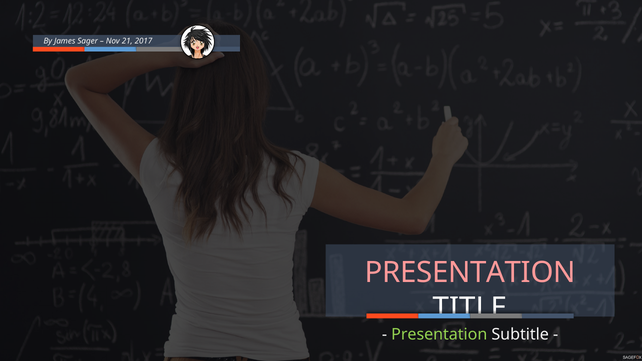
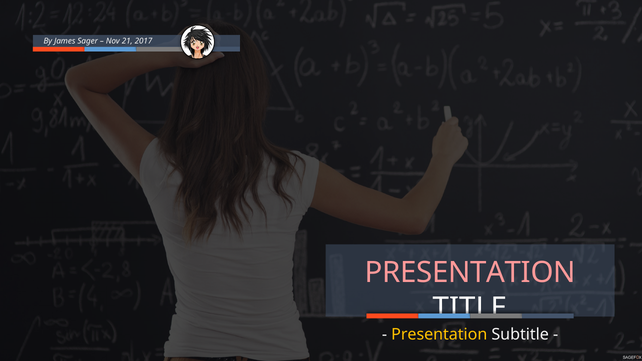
Presentation colour: light green -> yellow (439, 334)
